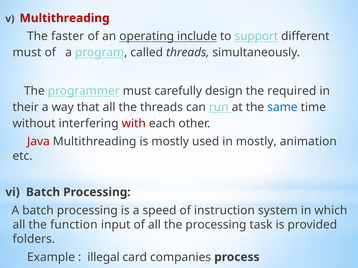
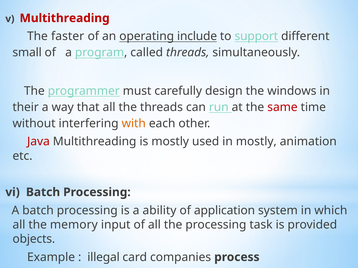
must: must -> small (27, 53)
required: required -> windows (292, 91)
same colour: blue -> red (282, 107)
with colour: red -> orange (134, 124)
speed: speed -> ability (159, 211)
instruction: instruction -> application (224, 211)
function: function -> memory (74, 225)
folders: folders -> objects (34, 239)
